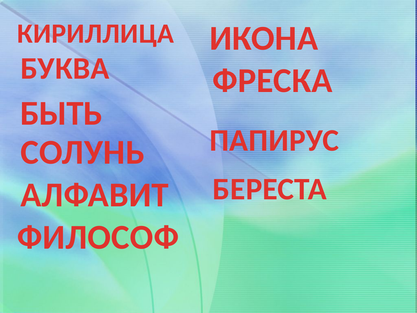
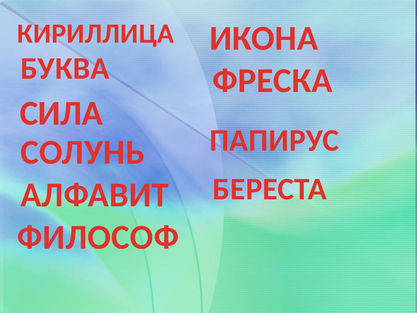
БЫТЬ: БЫТЬ -> СИЛА (61, 113)
